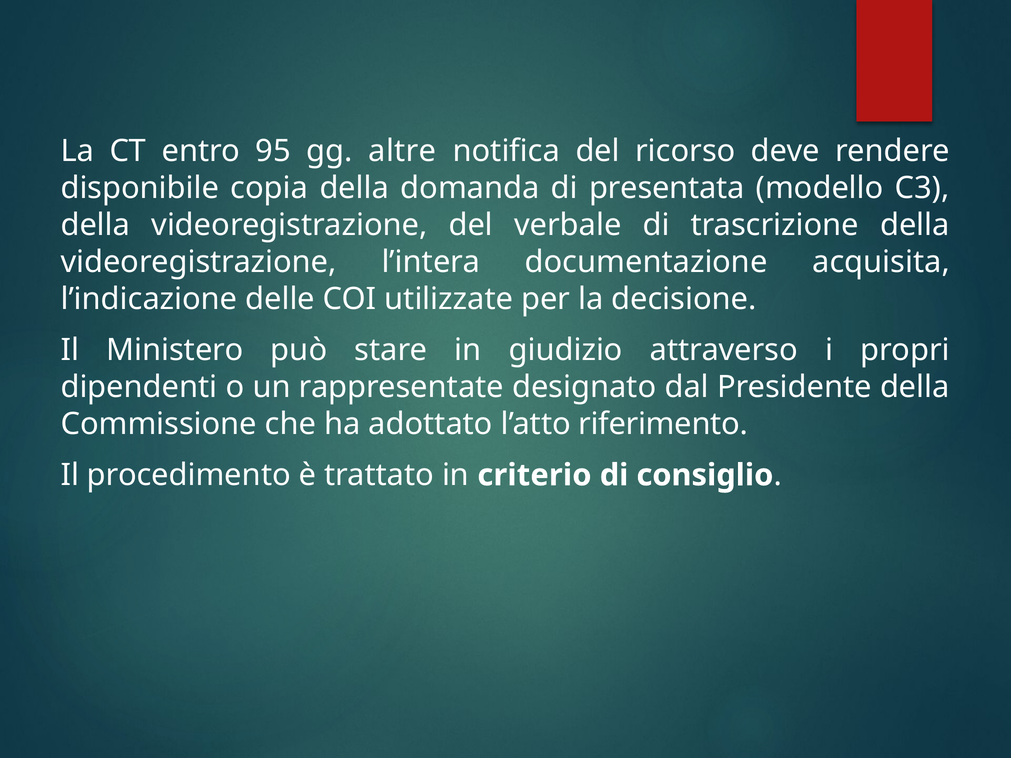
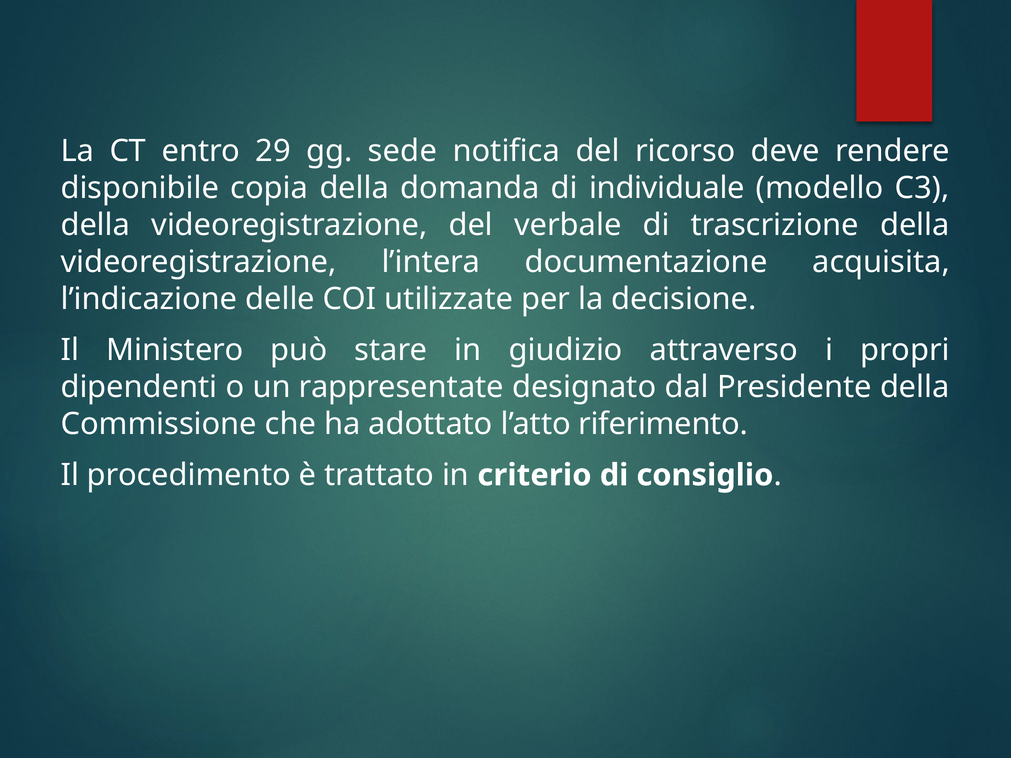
95: 95 -> 29 (273, 151)
altre: altre -> sede (402, 151)
presentata: presentata -> individuale (667, 188)
